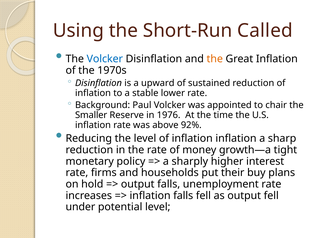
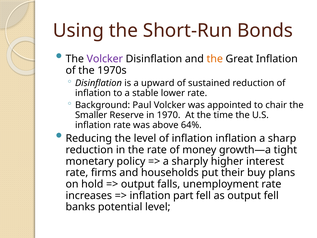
Called: Called -> Bonds (265, 31)
Volcker colour: blue -> purple (105, 59)
1976: 1976 -> 1970 (169, 115)
92%: 92% -> 64% (191, 125)
inflation falls: falls -> part (183, 195)
under: under -> banks (80, 207)
